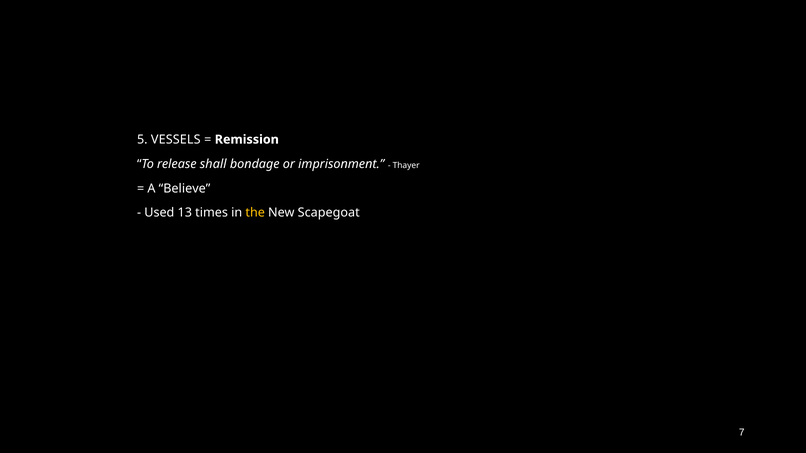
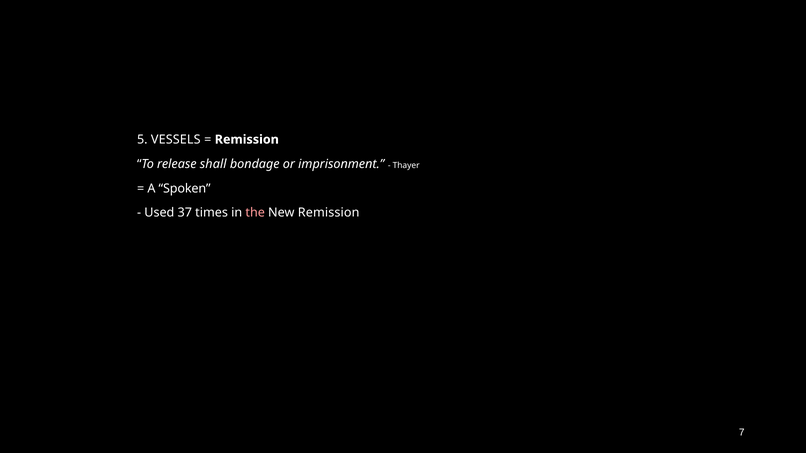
Believe: Believe -> Spoken (185, 189)
13: 13 -> 37 (185, 213)
the colour: yellow -> pink (255, 213)
New Scapegoat: Scapegoat -> Remission (329, 213)
